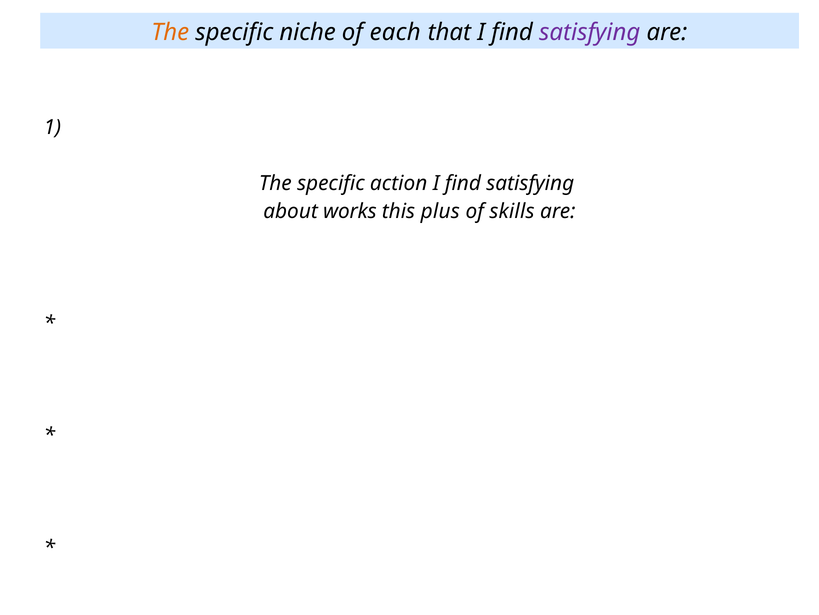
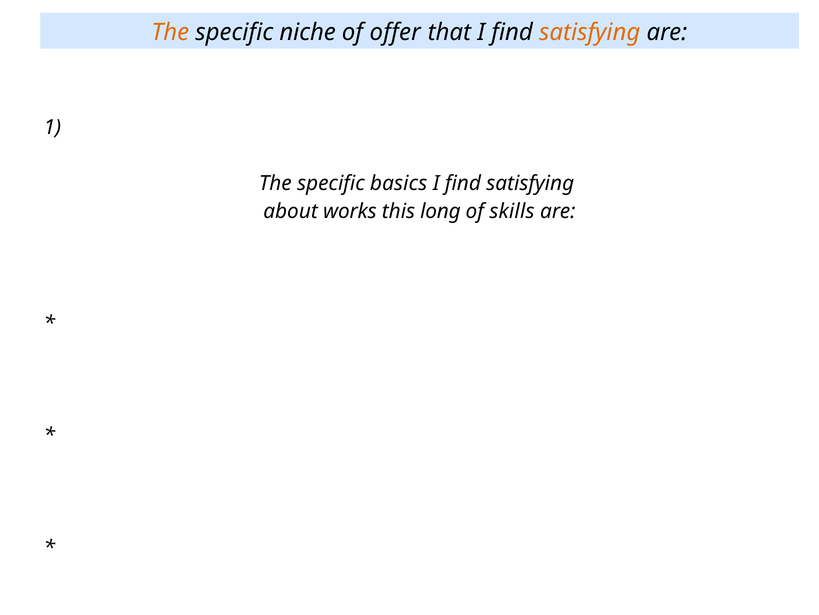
each: each -> offer (395, 32)
satisfying colour: purple -> orange (590, 32)
action: action -> basics (399, 183)
plus: plus -> long (440, 211)
